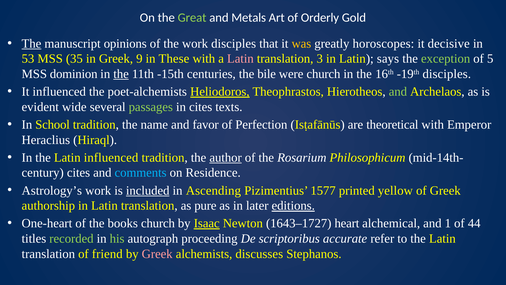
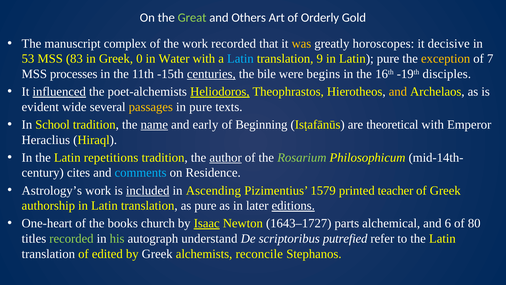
Metals: Metals -> Others (249, 18)
The underline: present -> none (31, 44)
opinions: opinions -> complex (125, 44)
work disciples: disciples -> recorded (234, 44)
35: 35 -> 83 (74, 59)
9: 9 -> 0 (139, 59)
These: These -> Water (174, 59)
Latin colour: pink -> light blue (240, 59)
3: 3 -> 9 (320, 59)
Latin says: says -> pure (388, 59)
exception colour: light green -> yellow (446, 59)
5: 5 -> 7 (490, 59)
dominion: dominion -> processes (74, 74)
the underline: present -> none (121, 74)
centuries underline: none -> present (211, 74)
were church: church -> begins (323, 74)
influenced underline: none -> present (59, 92)
and colour: light green -> yellow (398, 92)
passages colour: light green -> yellow (151, 107)
in cites: cites -> pure (201, 107)
name underline: none -> present (154, 124)
favor: favor -> early (205, 124)
Perfection: Perfection -> Beginning (261, 124)
Latin influenced: influenced -> repetitions (111, 157)
Rosarium colour: white -> light green (302, 157)
1577: 1577 -> 1579 (323, 190)
yellow: yellow -> teacher (395, 190)
heart: heart -> parts (347, 223)
1: 1 -> 6 (448, 223)
44: 44 -> 80 (474, 223)
proceeding: proceeding -> understand (209, 238)
accurate: accurate -> putrefied (345, 238)
friend: friend -> edited (107, 253)
Greek colour: pink -> white (157, 253)
discusses: discusses -> reconcile (259, 253)
